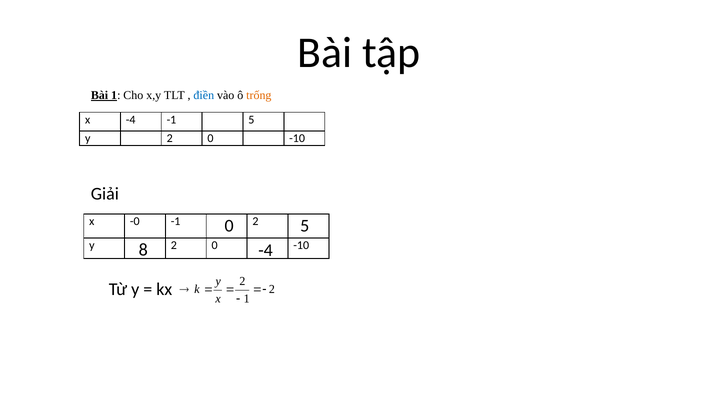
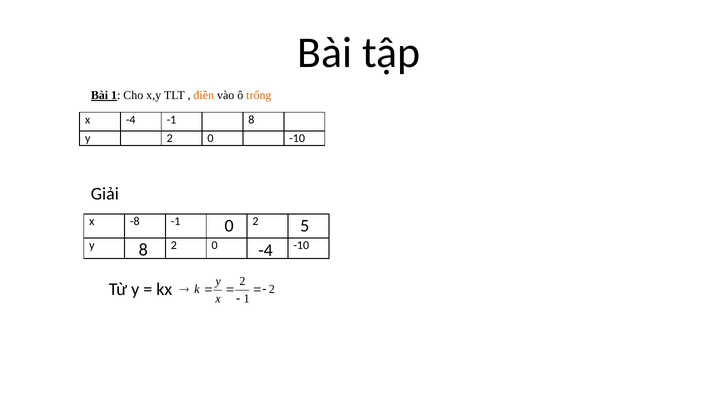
điền colour: blue -> orange (204, 95)
-1 5: 5 -> 8 (251, 120)
-0: -0 -> -8 (135, 221)
